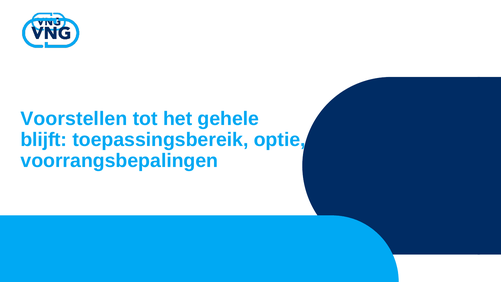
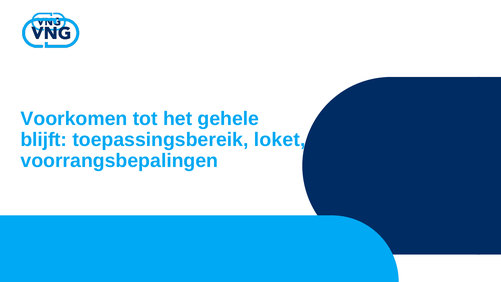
Voorstellen: Voorstellen -> Voorkomen (74, 119)
optie: optie -> loket (280, 140)
